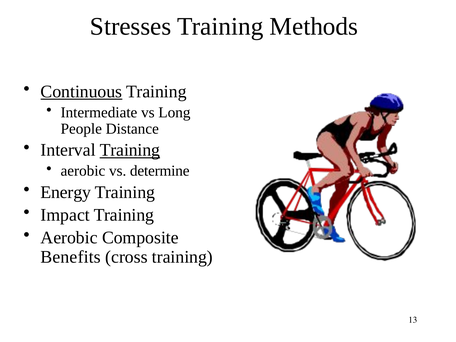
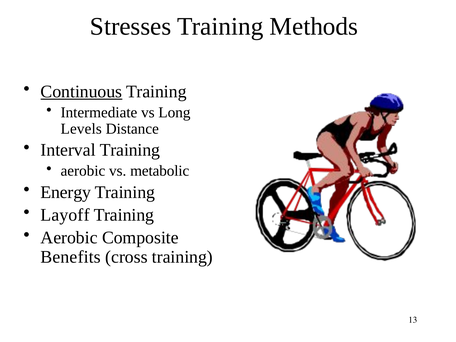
People: People -> Levels (81, 129)
Training underline: present -> none (130, 150)
determine: determine -> metabolic (160, 171)
Impact: Impact -> Layoff (65, 215)
